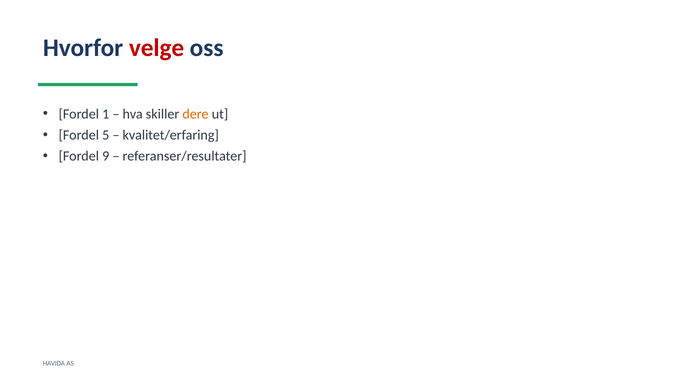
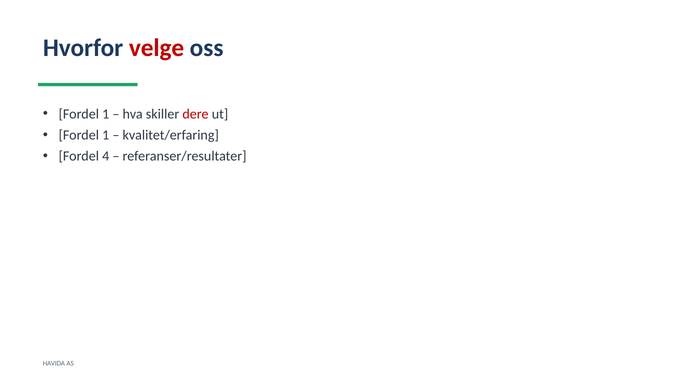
dere colour: orange -> red (196, 114)
5: 5 -> 1 (106, 135)
9: 9 -> 4 (106, 156)
